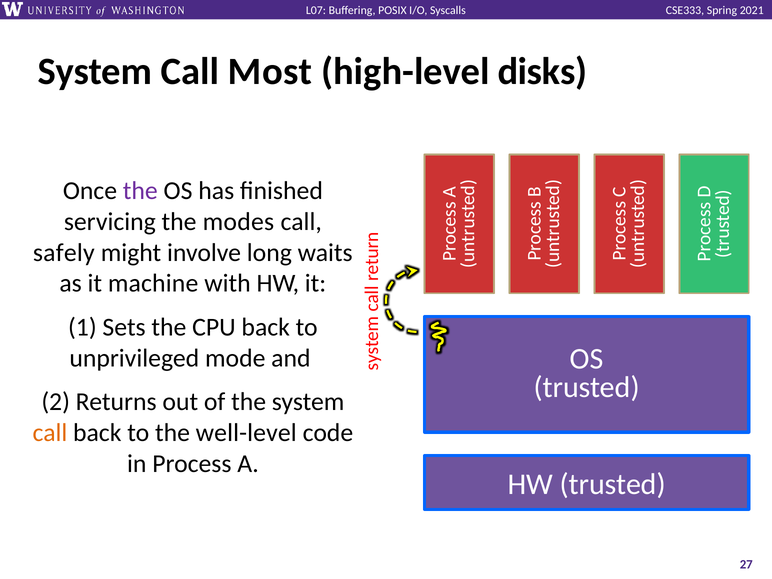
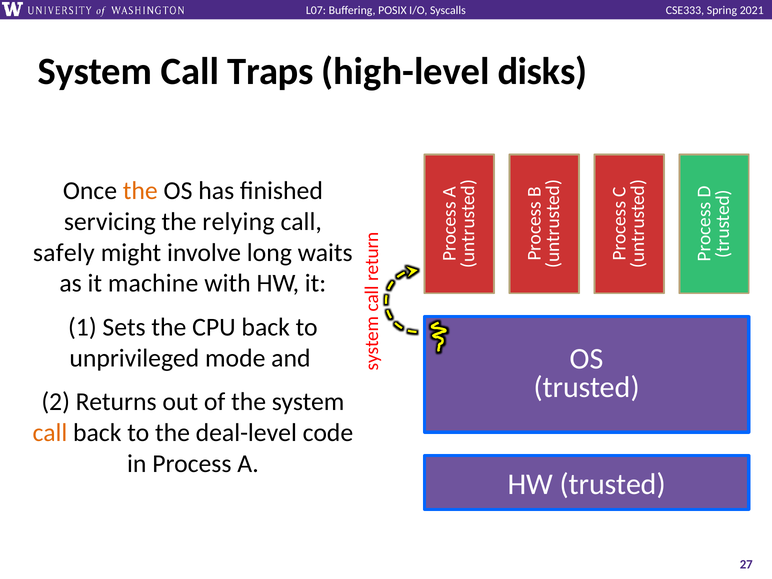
Most: Most -> Traps (270, 72)
the colour: purple -> orange (140, 191)
modes: modes -> relying (238, 222)
well-level: well-level -> deal-level (246, 433)
